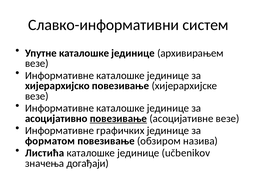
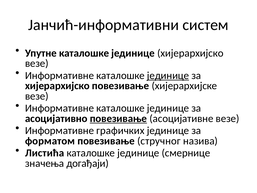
Славко-информативни: Славко-информативни -> Јанчић-информативни (104, 25)
јединице архивирањем: архивирањем -> хијерархијско (190, 53)
јединице underline: none -> present (168, 75)
обзиром: обзиром -> стручног (159, 141)
učbenikov: učbenikov -> смернице (186, 153)
